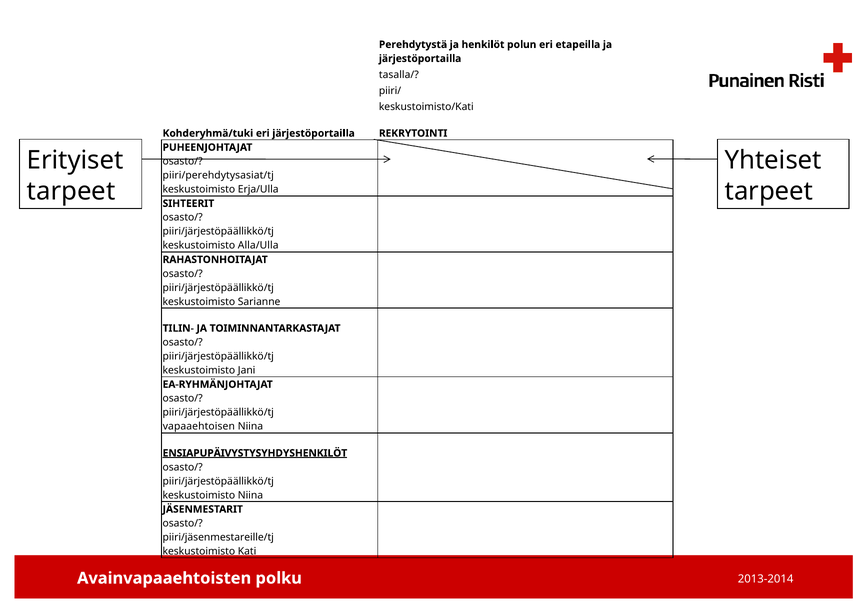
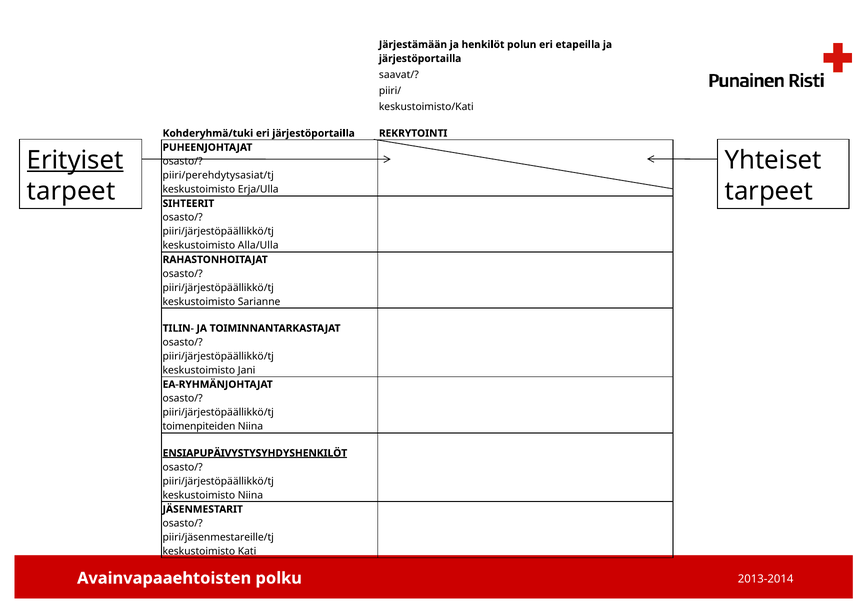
Perehdytystä: Perehdytystä -> Järjestämään (413, 45)
tasalla/: tasalla/ -> saavat/ (399, 75)
Erityiset underline: none -> present (75, 160)
vapaaehtoisen: vapaaehtoisen -> toimenpiteiden (199, 426)
